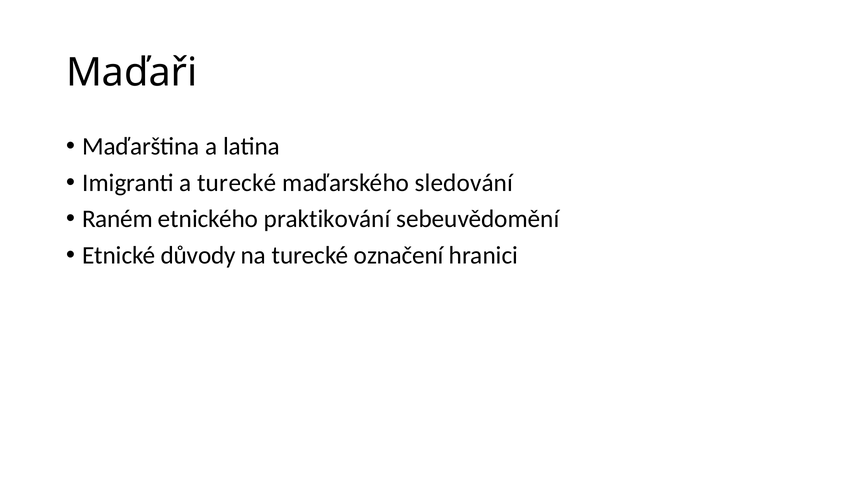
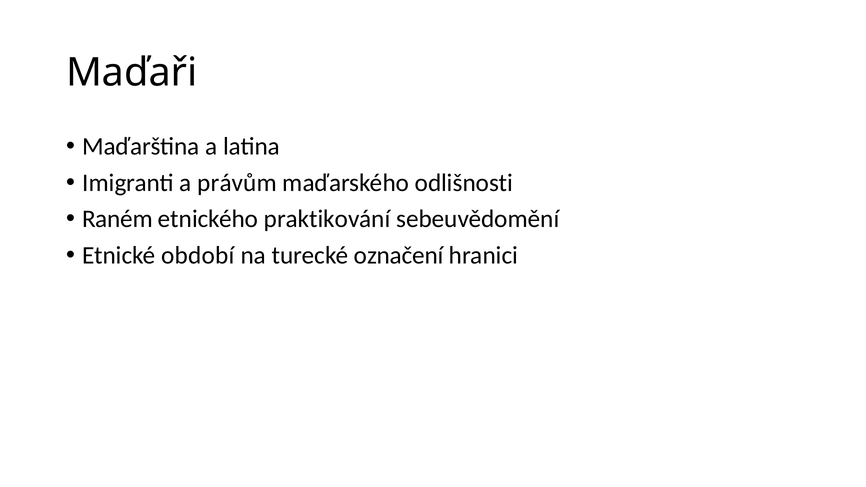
a turecké: turecké -> právům (237, 183)
sledování: sledování -> odlišnosti (464, 183)
důvody: důvody -> období (198, 255)
